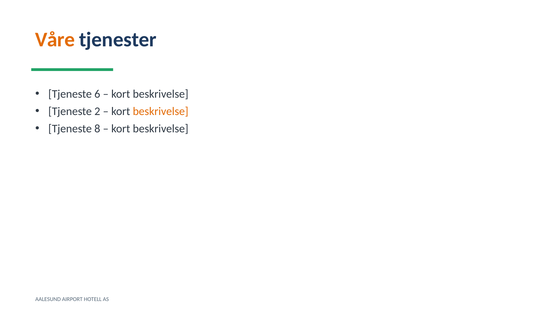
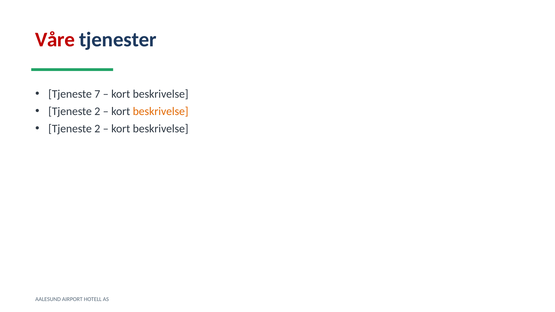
Våre colour: orange -> red (55, 40)
6: 6 -> 7 (97, 94)
8: 8 -> 2 (97, 129)
